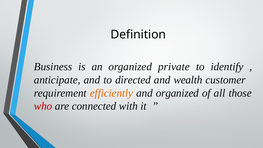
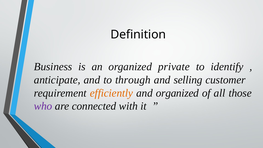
directed: directed -> through (133, 80)
wealth: wealth -> selling (188, 80)
who colour: red -> purple (43, 106)
